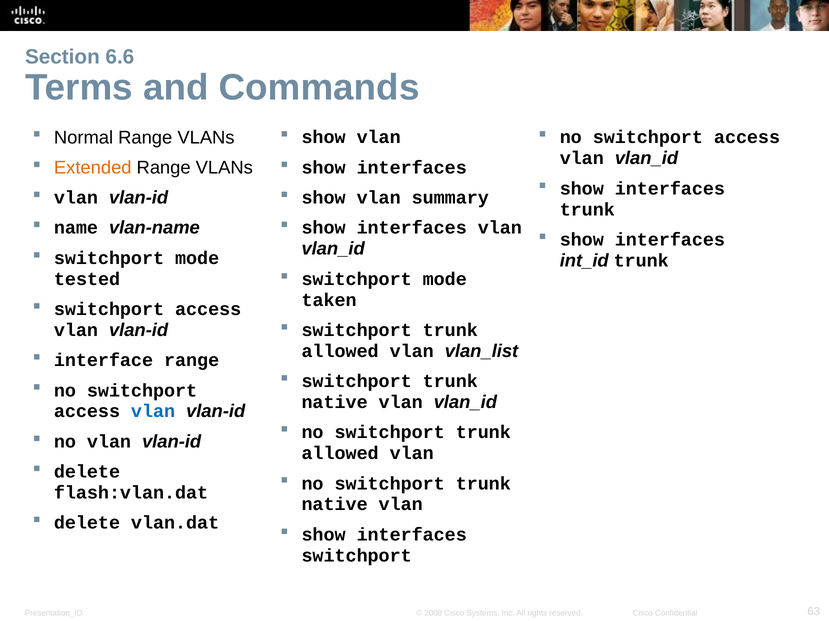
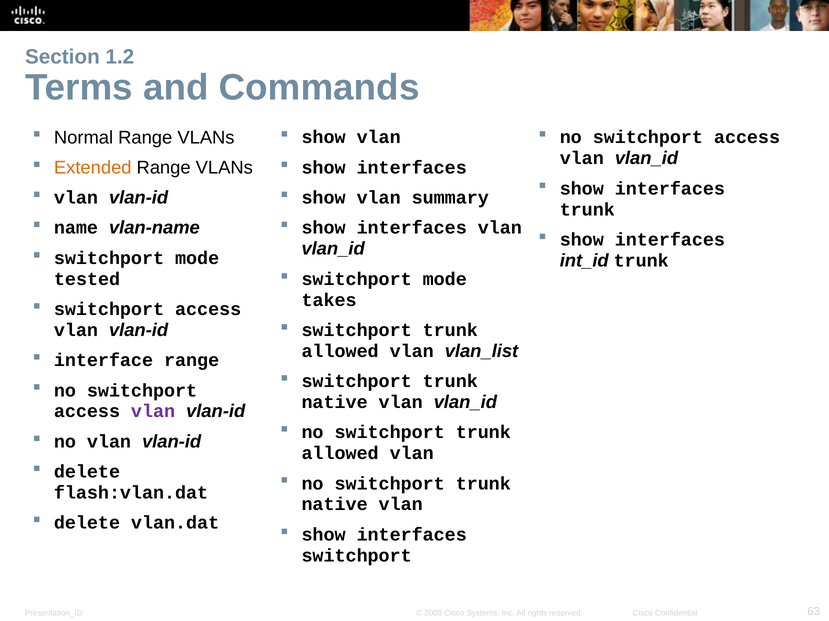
6.6: 6.6 -> 1.2 (120, 57)
taken: taken -> takes (329, 300)
vlan colour: blue -> purple (153, 412)
